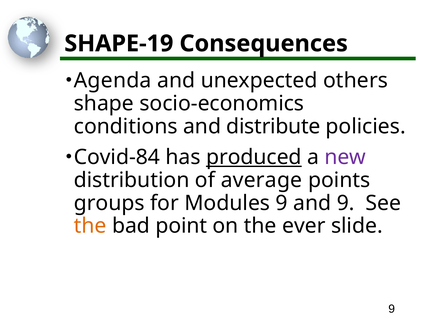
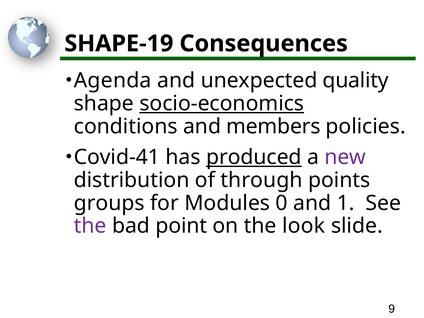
others: others -> quality (356, 81)
socio-economics underline: none -> present (222, 103)
distribute: distribute -> members (273, 126)
Covid-84: Covid-84 -> Covid-41 (117, 157)
average: average -> through (262, 180)
Modules 9: 9 -> 0 (282, 203)
and 9: 9 -> 1 (346, 203)
the colour: orange -> purple (90, 226)
ever: ever -> look (304, 226)
